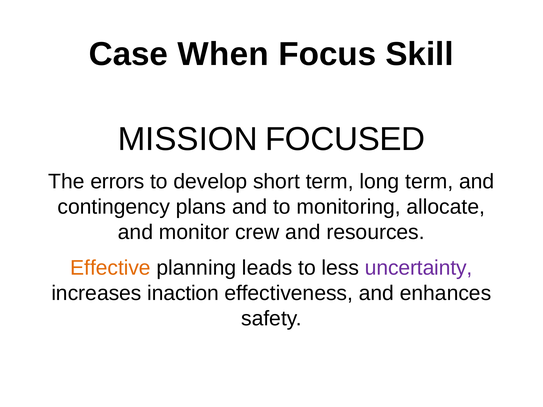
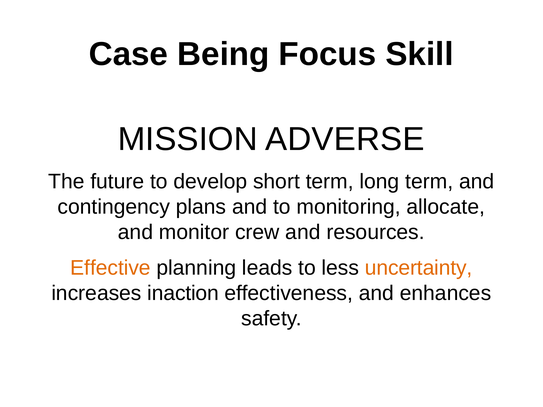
When: When -> Being (223, 54)
FOCUSED: FOCUSED -> ADVERSE (345, 139)
errors: errors -> future (117, 182)
uncertainty colour: purple -> orange (419, 268)
